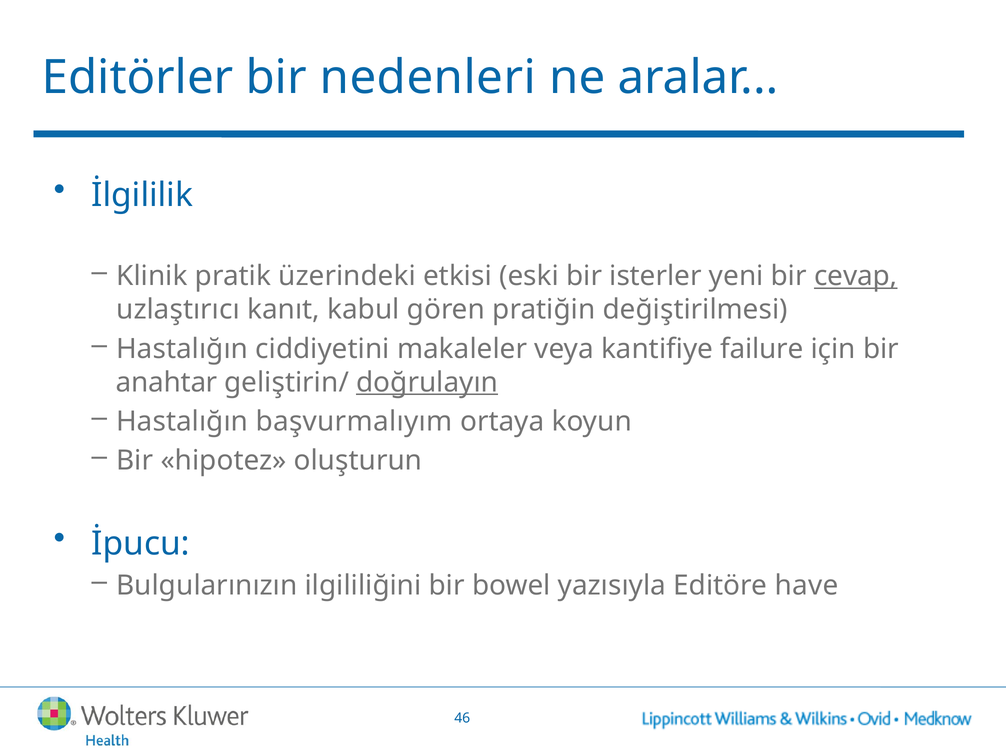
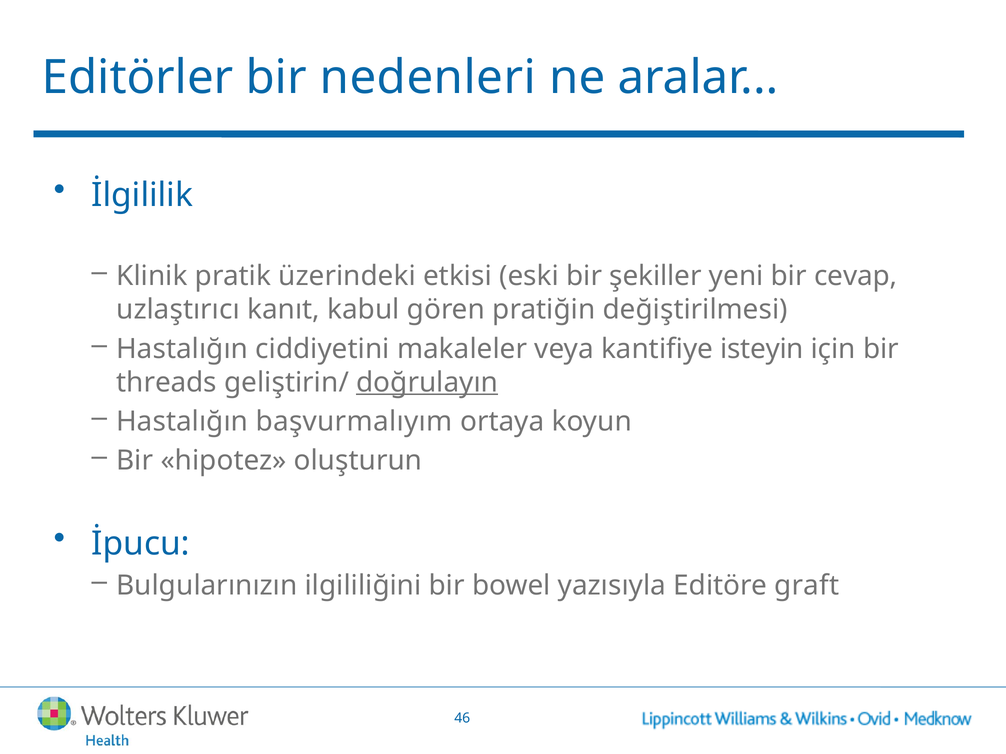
isterler: isterler -> şekiller (656, 276)
cevap underline: present -> none (856, 276)
failure: failure -> isteyin (762, 349)
anahtar: anahtar -> threads (167, 383)
have: have -> graft (807, 586)
